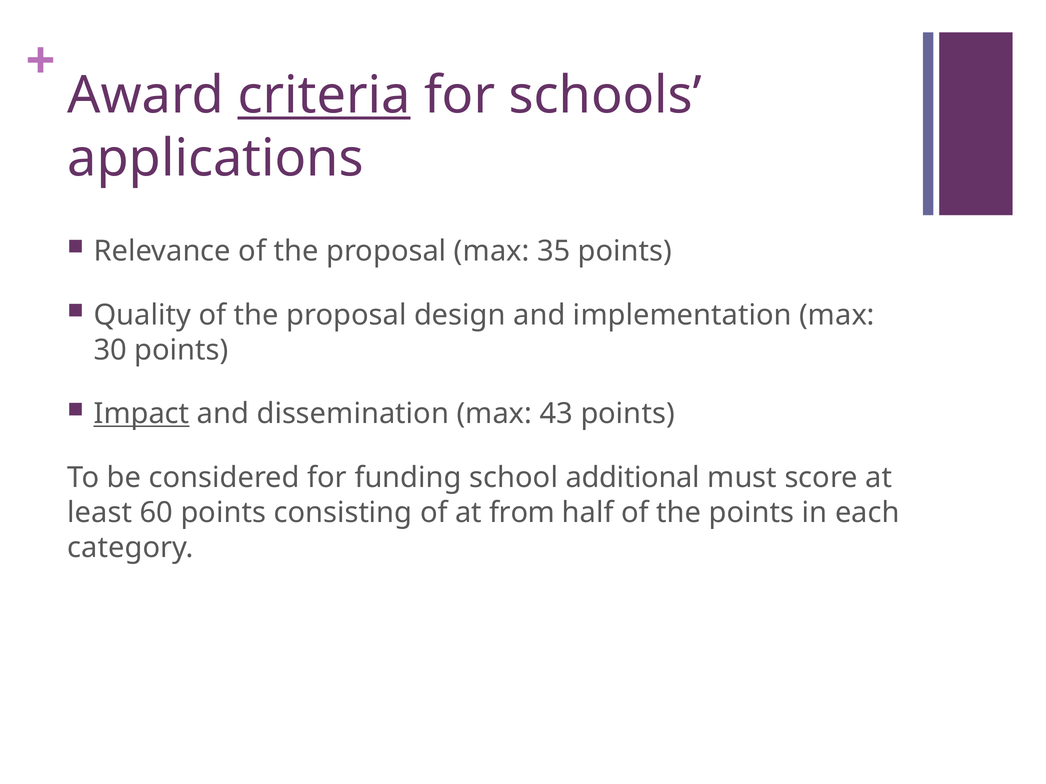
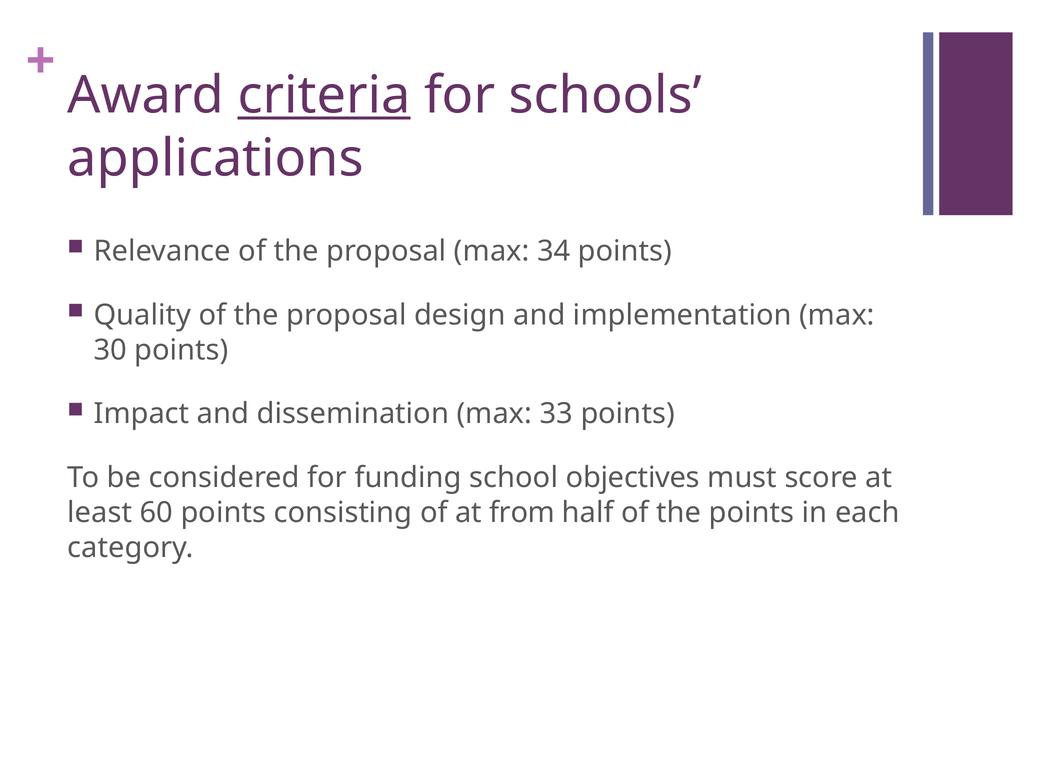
35: 35 -> 34 (554, 251)
Impact underline: present -> none (142, 414)
43: 43 -> 33 (556, 414)
additional: additional -> objectives (633, 478)
